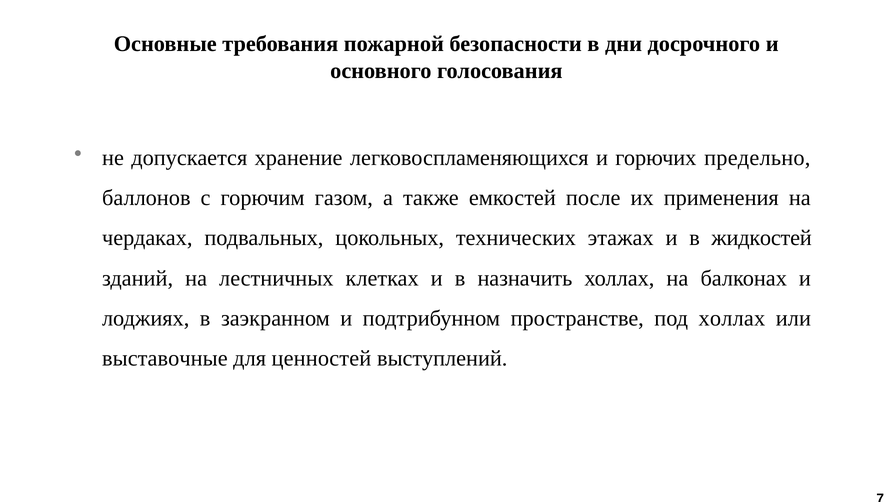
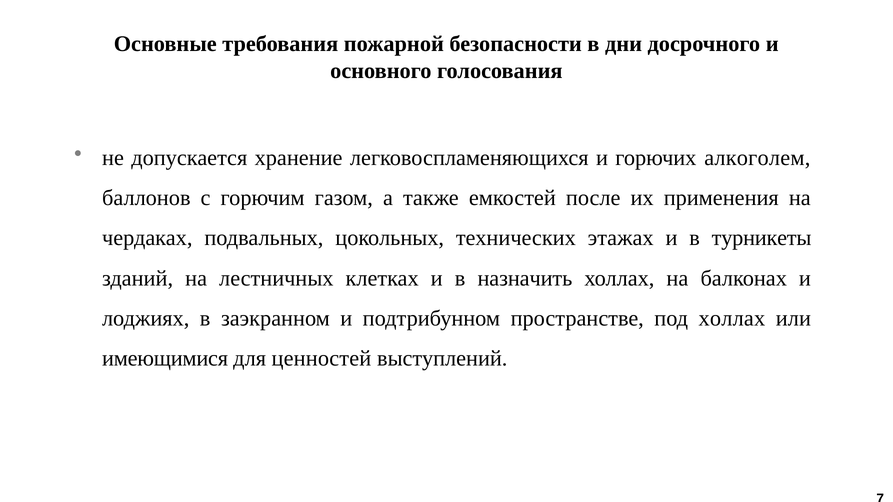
предельно: предельно -> алкоголем (757, 158)
жидкостей: жидкостей -> турникеты (762, 238)
выставочные: выставочные -> имеющимися (165, 359)
